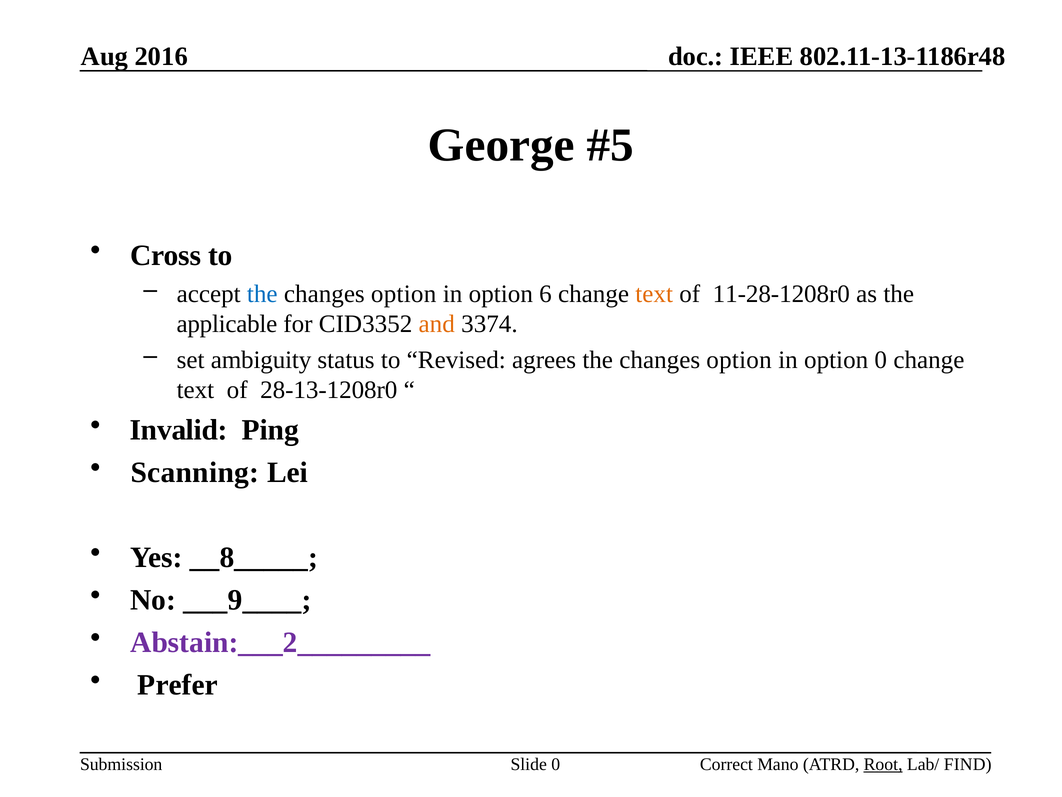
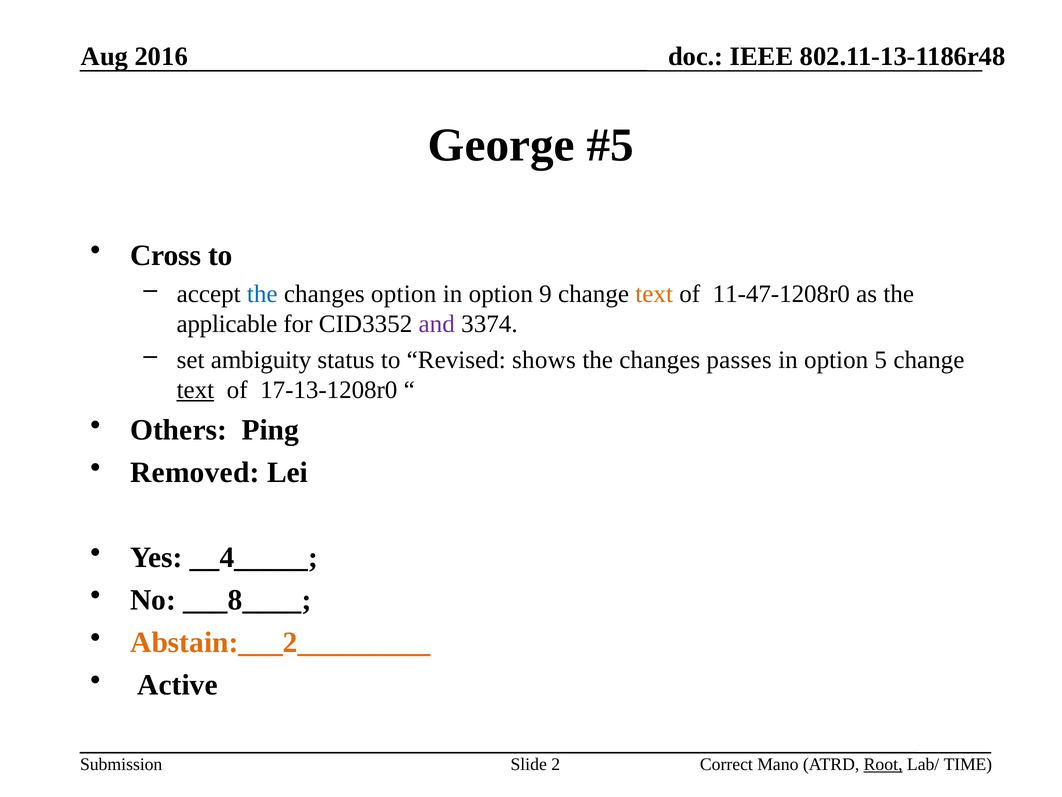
6: 6 -> 9 (545, 294)
11-28-1208r0: 11-28-1208r0 -> 11-47-1208r0 (781, 294)
and colour: orange -> purple (437, 324)
agrees: agrees -> shows (544, 360)
option: option -> passes (739, 360)
option 0: 0 -> 5 (881, 360)
text underline: none -> present (195, 390)
28-13-1208r0: 28-13-1208r0 -> 17-13-1208r0 (329, 390)
Invalid: Invalid -> Others (179, 430)
Scanning: Scanning -> Removed (195, 472)
__8_____: __8_____ -> __4_____ (254, 557)
___9____: ___9____ -> ___8____ (247, 600)
Abstain:___2_________ colour: purple -> orange (280, 642)
Prefer: Prefer -> Active (178, 685)
Slide 0: 0 -> 2 (556, 764)
FIND: FIND -> TIME (968, 764)
